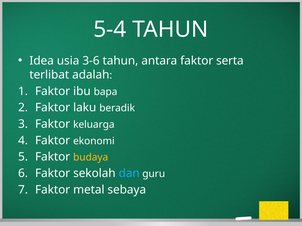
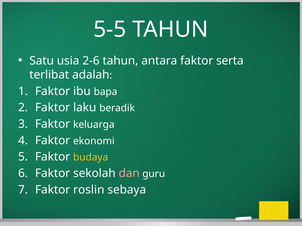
5-4: 5-4 -> 5-5 (110, 30)
Idea: Idea -> Satu (42, 61)
3-6: 3-6 -> 2-6 (91, 61)
dan colour: light blue -> pink (129, 174)
metal: metal -> roslin (89, 190)
